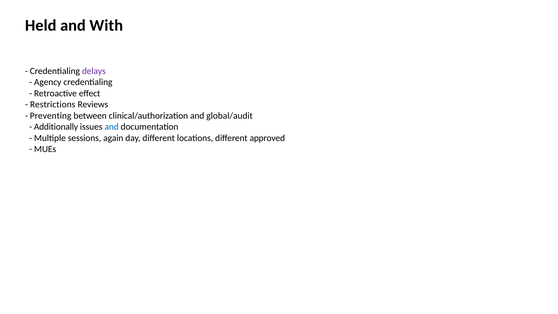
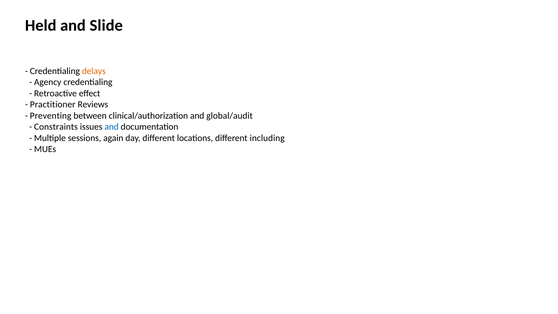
With: With -> Slide (106, 26)
delays colour: purple -> orange (94, 71)
Restrictions: Restrictions -> Practitioner (53, 105)
Additionally: Additionally -> Constraints (56, 127)
approved: approved -> including (267, 138)
